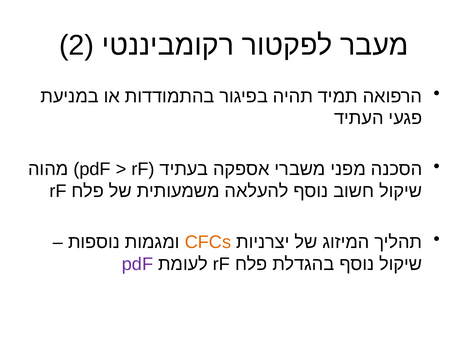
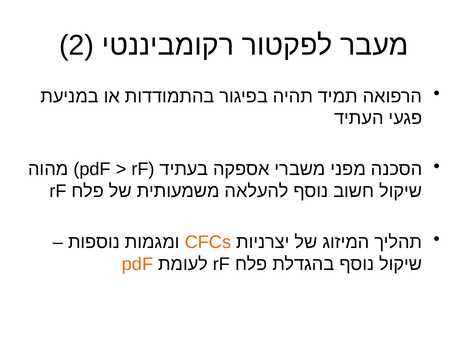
pdF colour: purple -> orange (137, 264)
